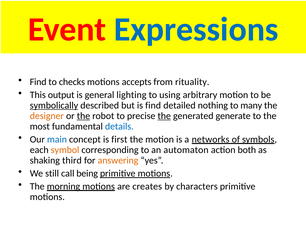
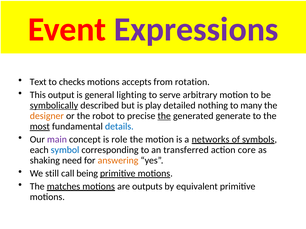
Expressions colour: blue -> purple (196, 30)
Find: Find -> Text (38, 82)
rituality: rituality -> rotation (192, 82)
using: using -> serve (170, 95)
is find: find -> play (153, 106)
the underline: present -> none (83, 116)
most underline: none -> present (40, 127)
main colour: blue -> purple (57, 140)
first: first -> role (119, 140)
symbol colour: orange -> blue (65, 150)
automaton: automaton -> transferred (186, 150)
both: both -> core (247, 150)
third: third -> need (72, 161)
morning: morning -> matches (64, 187)
creates: creates -> outputs (147, 187)
characters: characters -> equivalent (197, 187)
